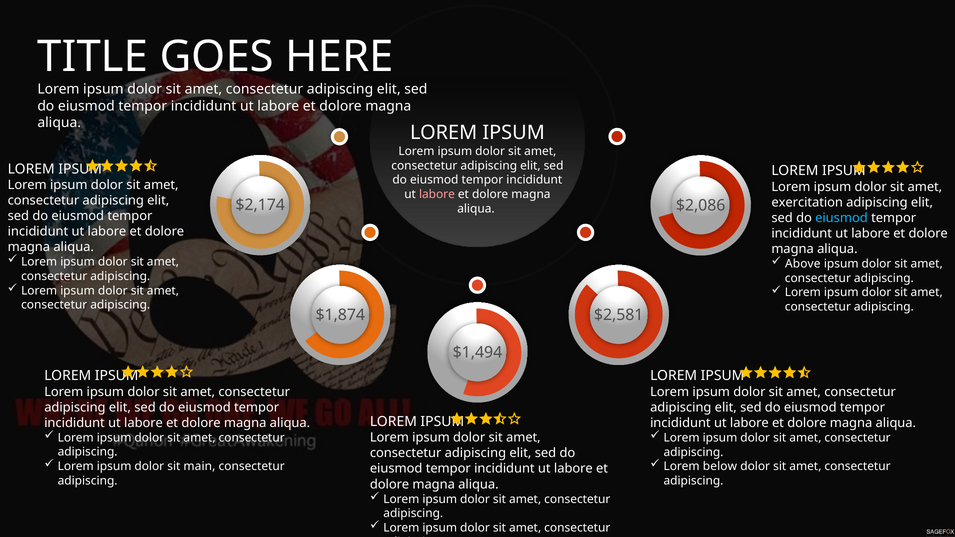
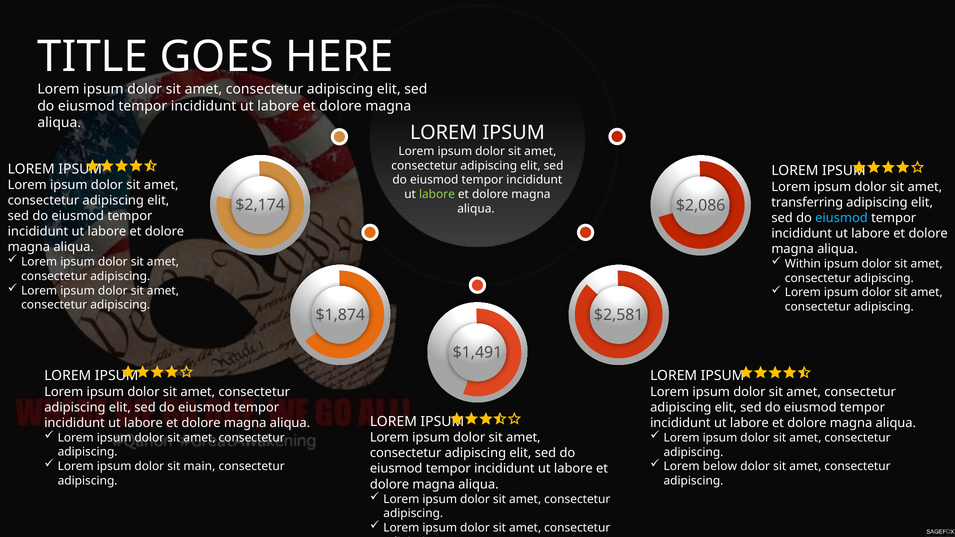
labore colour: pink -> light green (437, 194)
exercitation: exercitation -> transferring (807, 203)
Above: Above -> Within (803, 264)
$1,494: $1,494 -> $1,491 (477, 352)
